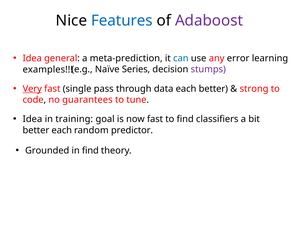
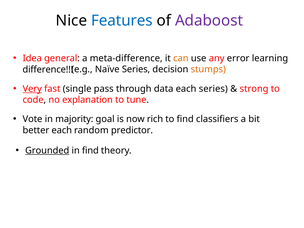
meta-prediction: meta-prediction -> meta-difference (126, 58)
can colour: blue -> orange (181, 58)
stumps colour: purple -> orange (208, 69)
examples: examples -> difference (48, 70)
each better: better -> series (213, 89)
guarantees: guarantees -> explanation (87, 100)
Idea: Idea -> Vote (32, 119)
training: training -> majority (74, 119)
now fast: fast -> rich (155, 119)
Grounded underline: none -> present (47, 150)
